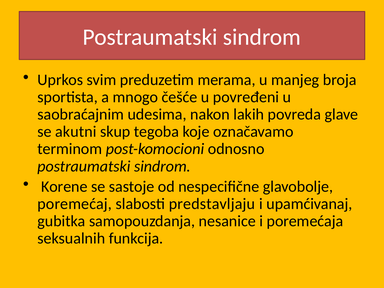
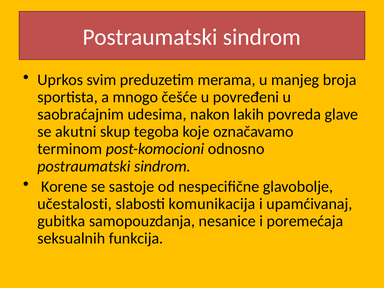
poremećaj: poremećaj -> učestalosti (75, 204)
predstavljaju: predstavljaju -> komunikacija (212, 204)
